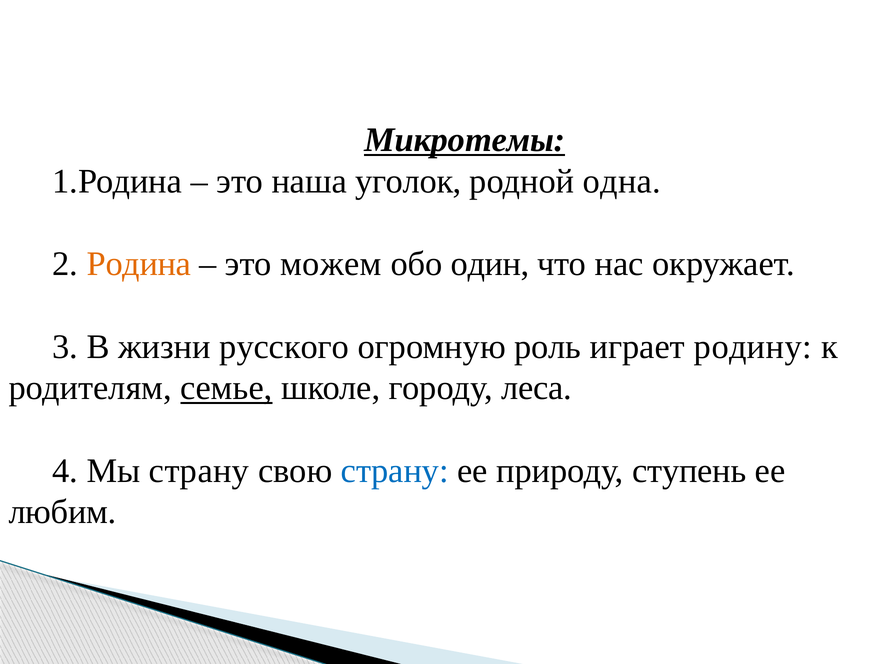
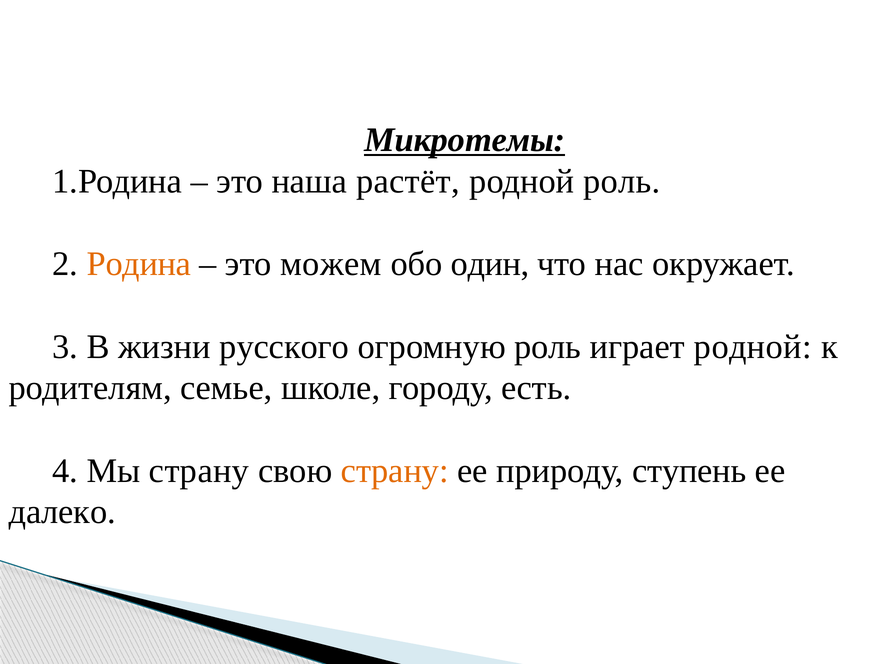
уголок: уголок -> растёт (408, 182)
родной одна: одна -> роль (622, 182)
играет родину: родину -> родной (753, 347)
семье underline: present -> none (226, 388)
леса: леса -> есть (536, 388)
страну colour: blue -> orange (395, 471)
любим: любим -> далеко (62, 513)
